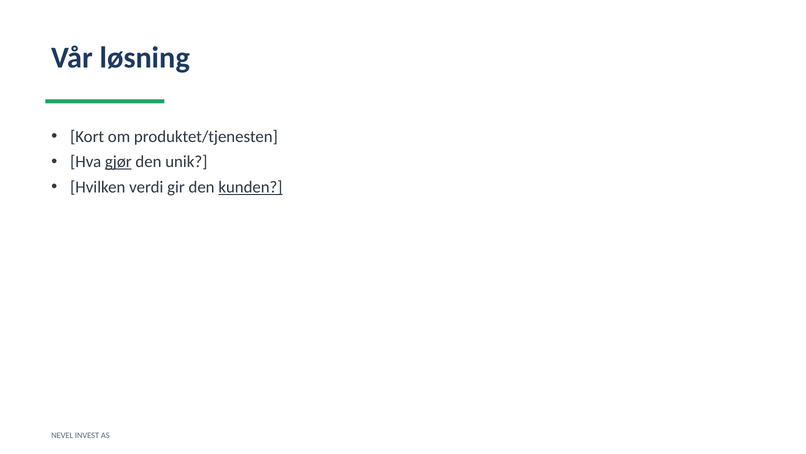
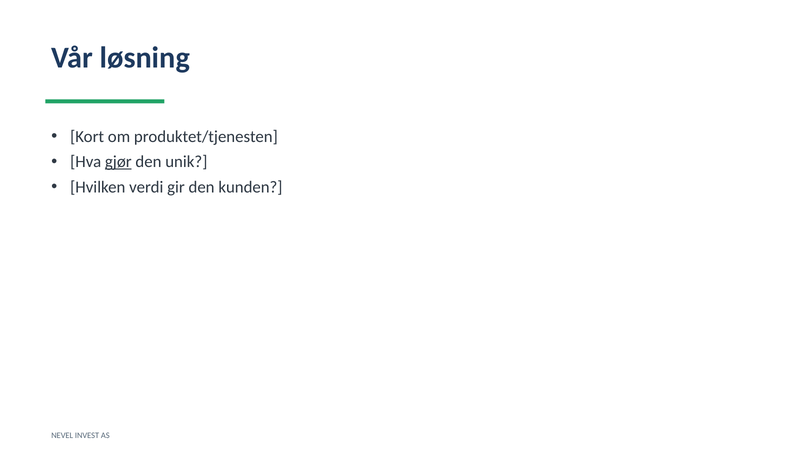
kunden underline: present -> none (250, 187)
